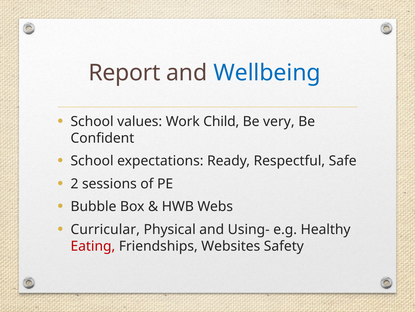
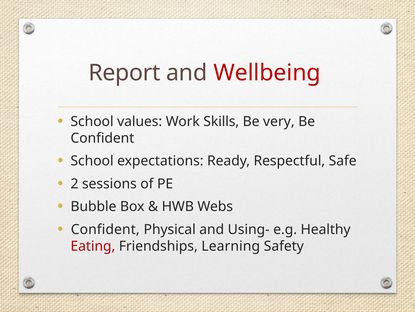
Wellbeing colour: blue -> red (267, 73)
Child: Child -> Skills (221, 121)
Curricular: Curricular -> Confident (105, 229)
Websites: Websites -> Learning (231, 246)
